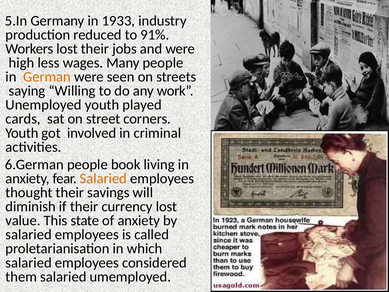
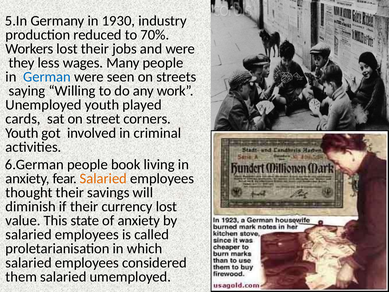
1933: 1933 -> 1930 (118, 21)
91%: 91% -> 70% (155, 35)
high: high -> they (22, 63)
German colour: orange -> blue (47, 77)
